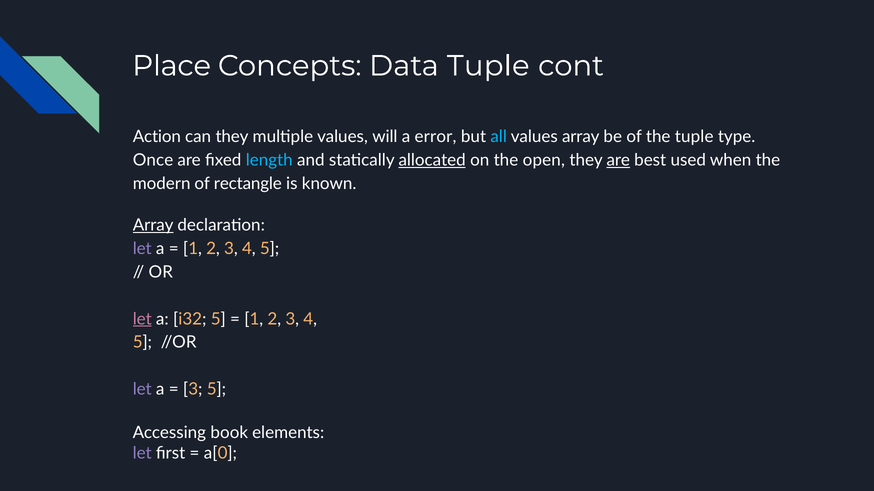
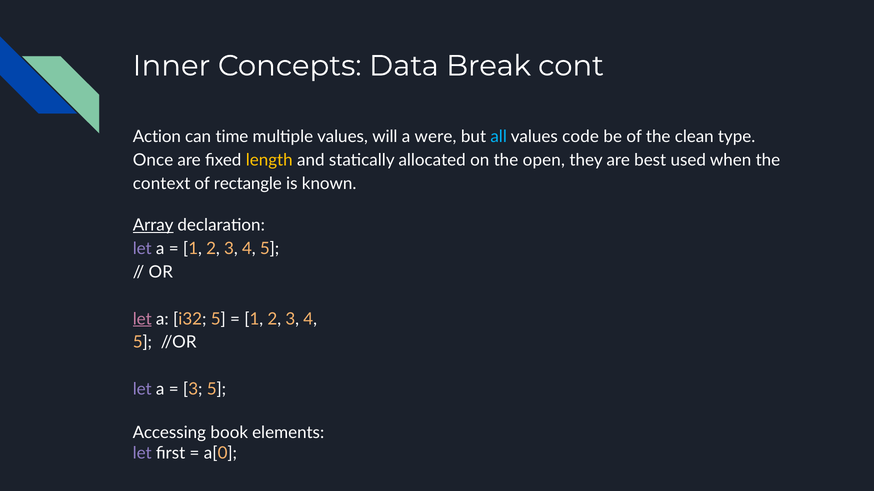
Place: Place -> Inner (172, 66)
Data Tuple: Tuple -> Break (489, 66)
can they: they -> time (232, 137)
error: error -> were (436, 137)
values array: array -> code (581, 137)
the tuple: tuple -> clean (694, 137)
length colour: light blue -> yellow (269, 160)
allocated underline: present -> none (432, 160)
are underline: present -> none (618, 160)
modern: modern -> context (162, 184)
